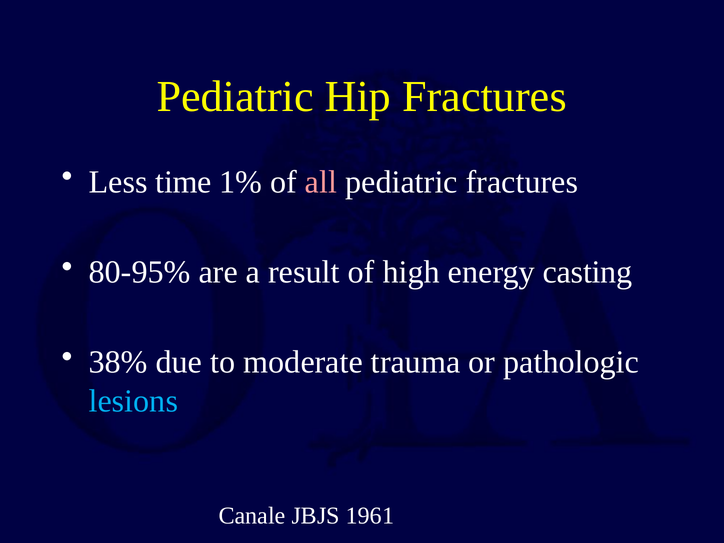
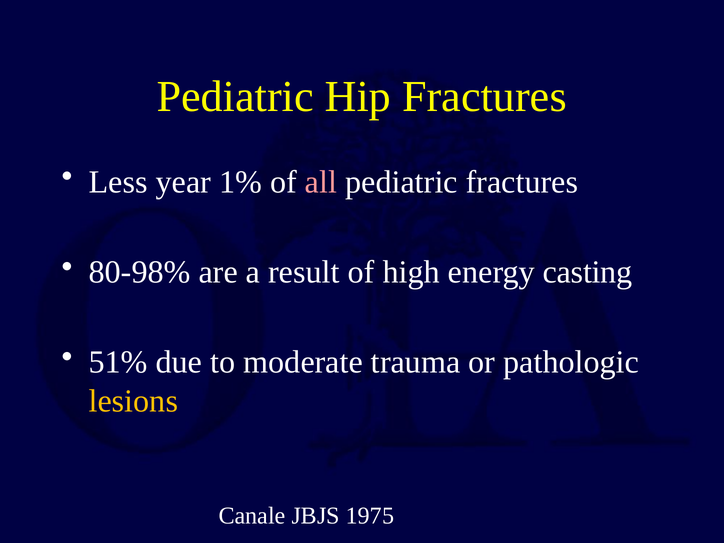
time: time -> year (183, 182)
80-95%: 80-95% -> 80-98% (140, 272)
38%: 38% -> 51% (118, 362)
lesions colour: light blue -> yellow (133, 401)
1961: 1961 -> 1975 (370, 516)
